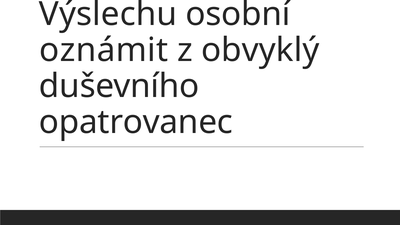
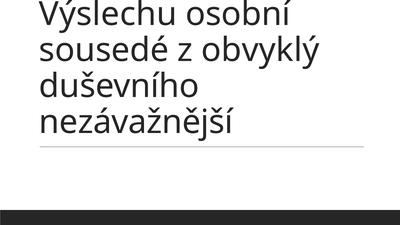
oznámit: oznámit -> sousedé (104, 50)
opatrovanec: opatrovanec -> nezávažnější (136, 122)
